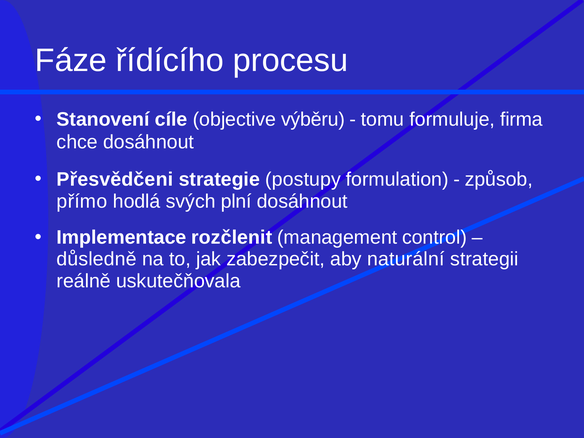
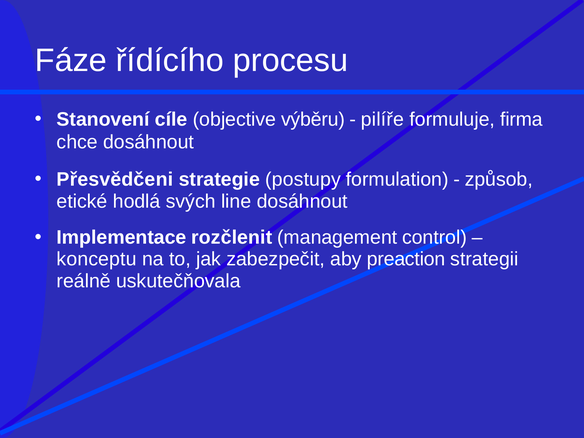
tomu: tomu -> pilíře (382, 119)
přímo: přímo -> etické (82, 201)
plní: plní -> line (236, 201)
důsledně: důsledně -> konceptu (97, 259)
naturální: naturální -> preaction (406, 259)
